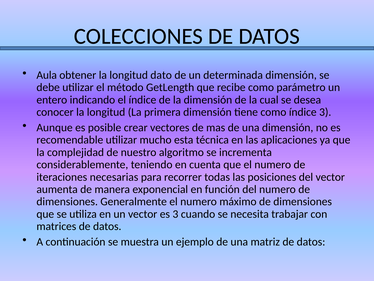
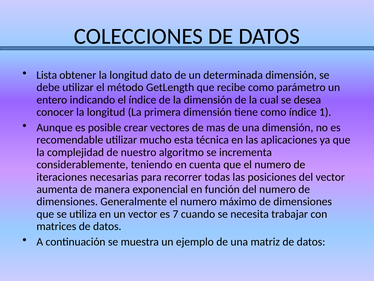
Aula: Aula -> Lista (47, 75)
índice 3: 3 -> 1 (325, 112)
es 3: 3 -> 7 (175, 214)
